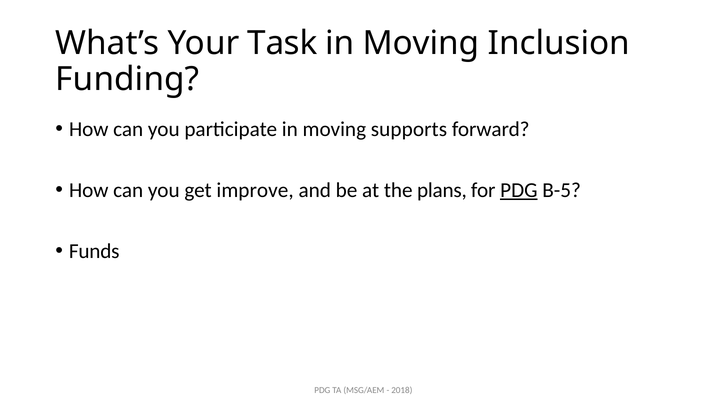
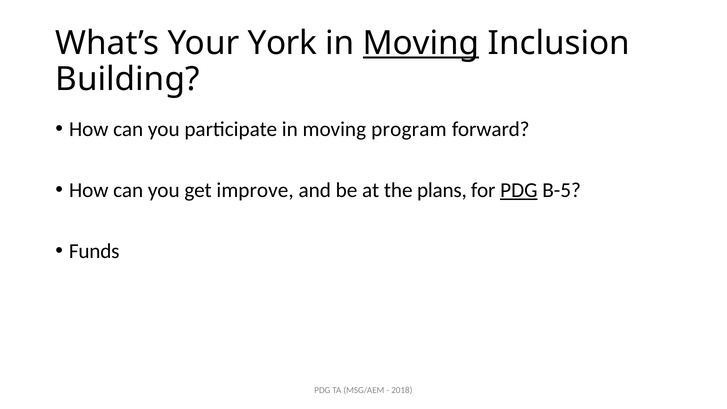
Task: Task -> York (282, 43)
Moving underline: none -> present (421, 43)
Funding: Funding -> Building (127, 79)
supports: supports -> program (409, 129)
